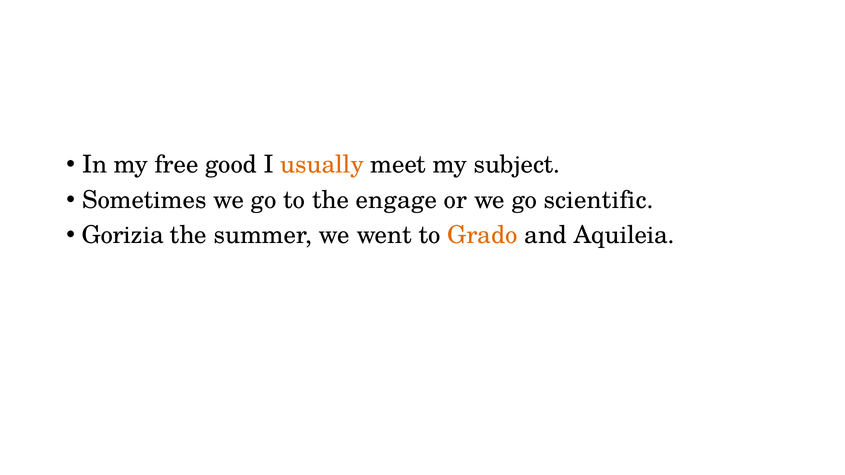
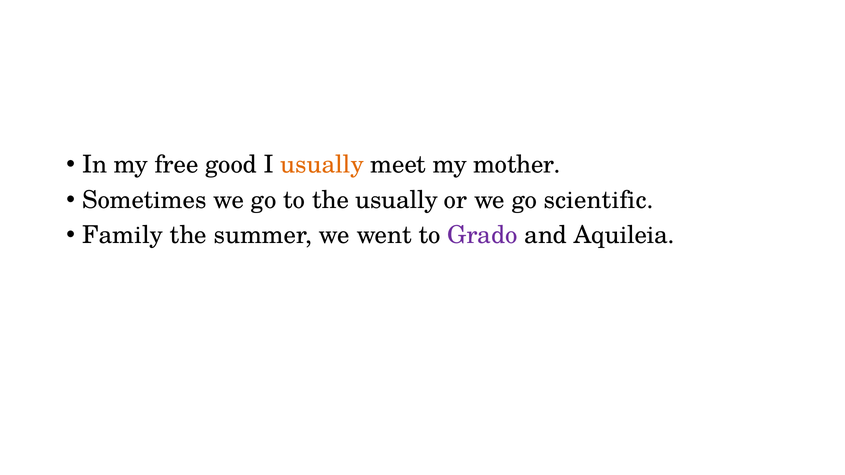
subject: subject -> mother (517, 165)
the engage: engage -> usually (397, 200)
Gorizia: Gorizia -> Family (123, 235)
Grado colour: orange -> purple (482, 235)
